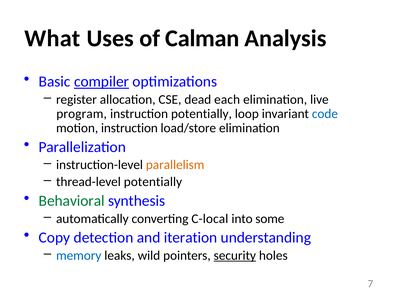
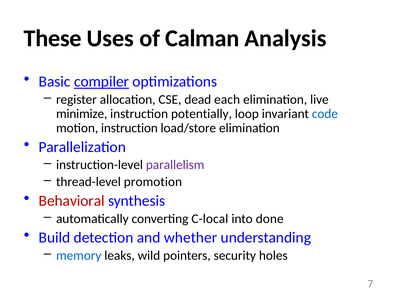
What: What -> These (53, 38)
program: program -> minimize (82, 114)
parallelism colour: orange -> purple (175, 165)
thread-level potentially: potentially -> promotion (153, 182)
Behavioral colour: green -> red (72, 201)
some: some -> done (270, 219)
Copy: Copy -> Build (54, 238)
iteration: iteration -> whether (191, 238)
security underline: present -> none (235, 256)
